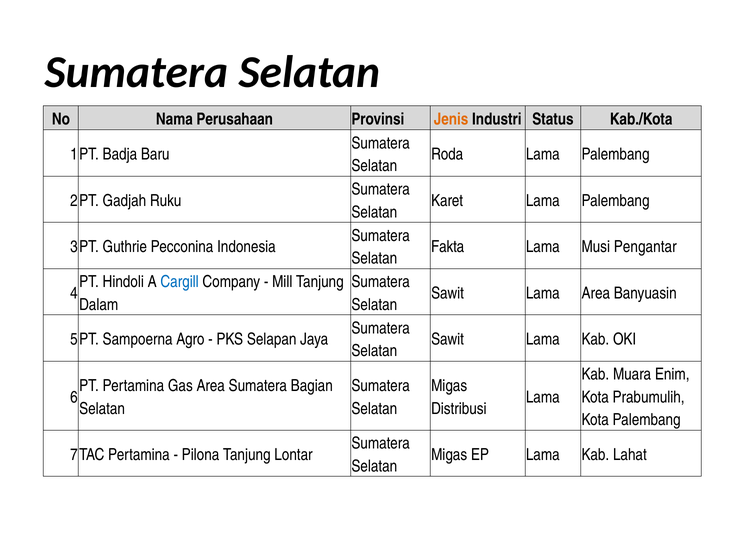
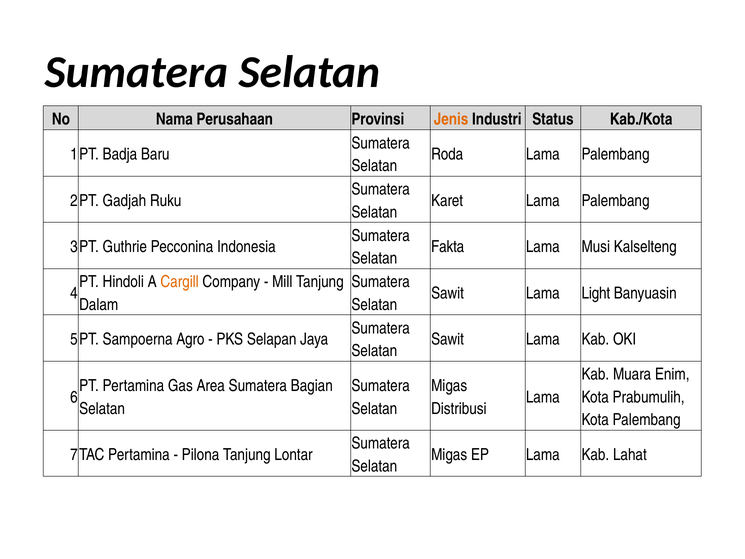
Pengantar: Pengantar -> Kalselteng (645, 247)
Cargill colour: blue -> orange (180, 282)
Lama Area: Area -> Light (596, 293)
